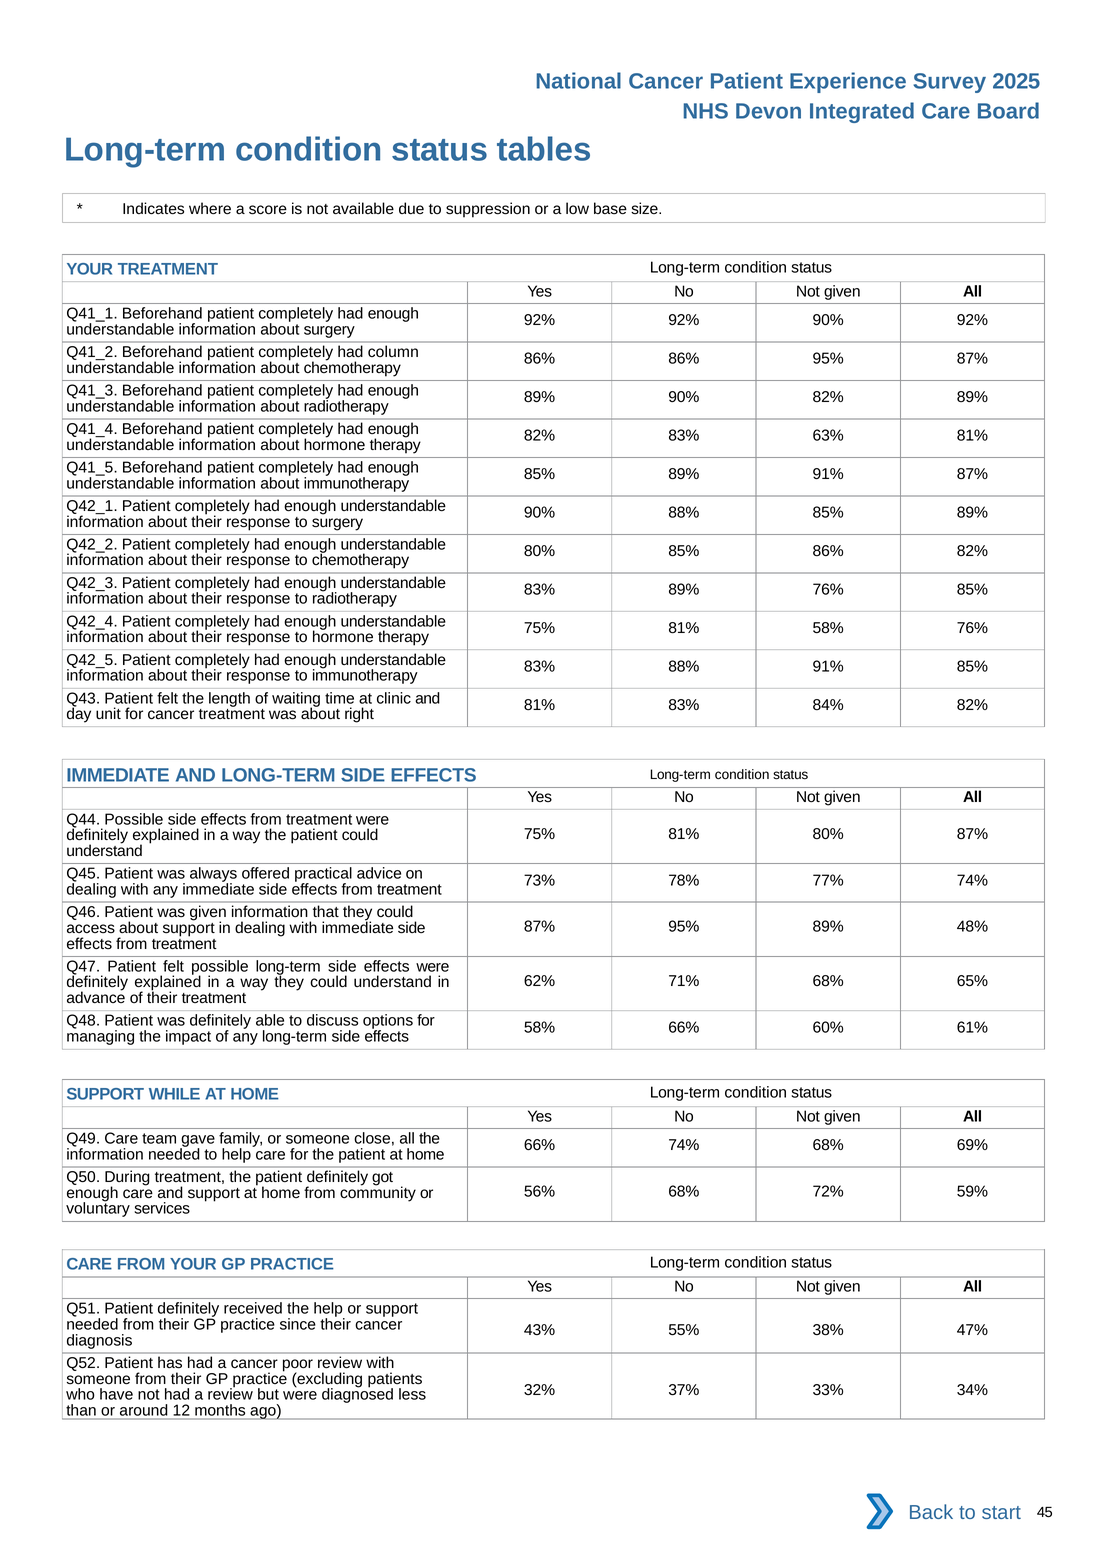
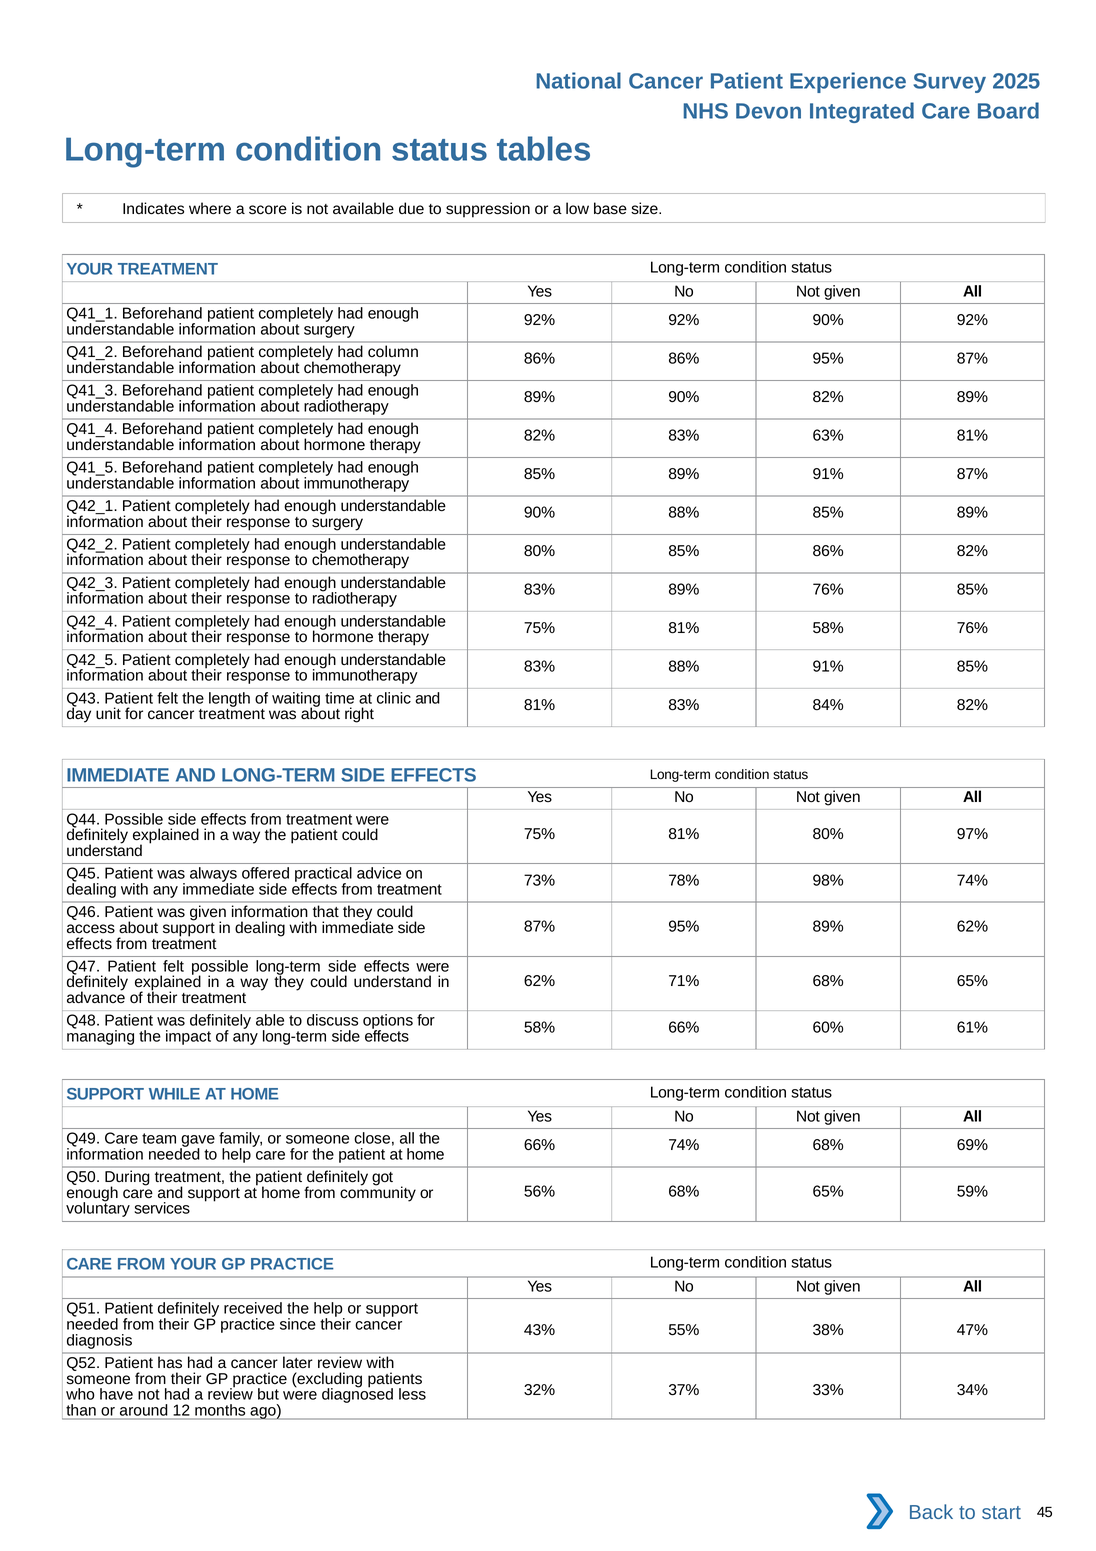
80% 87%: 87% -> 97% (972, 834)
77%: 77% -> 98% (828, 880)
89% 48%: 48% -> 62% (972, 927)
56% 68% 72%: 72% -> 65% (828, 1192)
poor: poor -> later (297, 1363)
